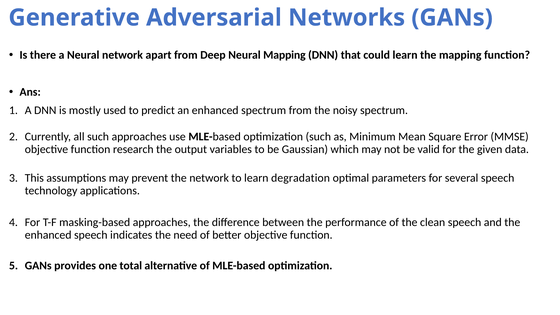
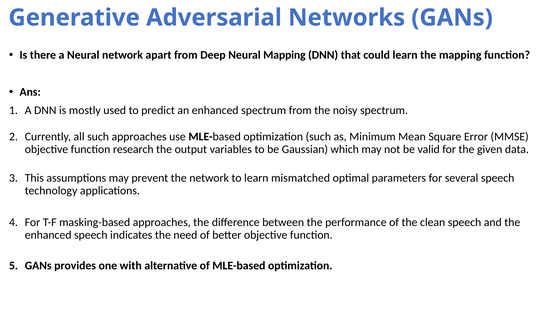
degradation: degradation -> mismatched (301, 178)
total: total -> with (131, 265)
